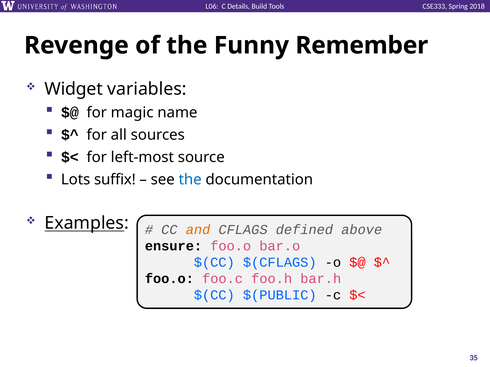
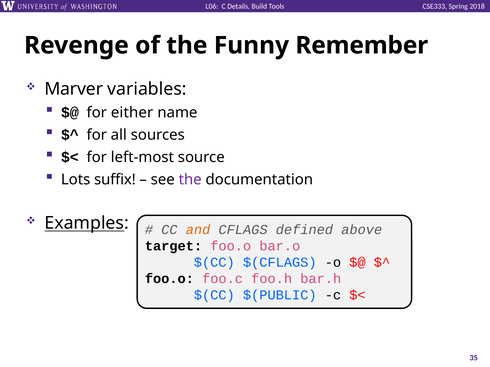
Widget: Widget -> Marver (74, 89)
magic: magic -> either (132, 113)
the colour: blue -> purple (190, 180)
ensure: ensure -> target (173, 246)
